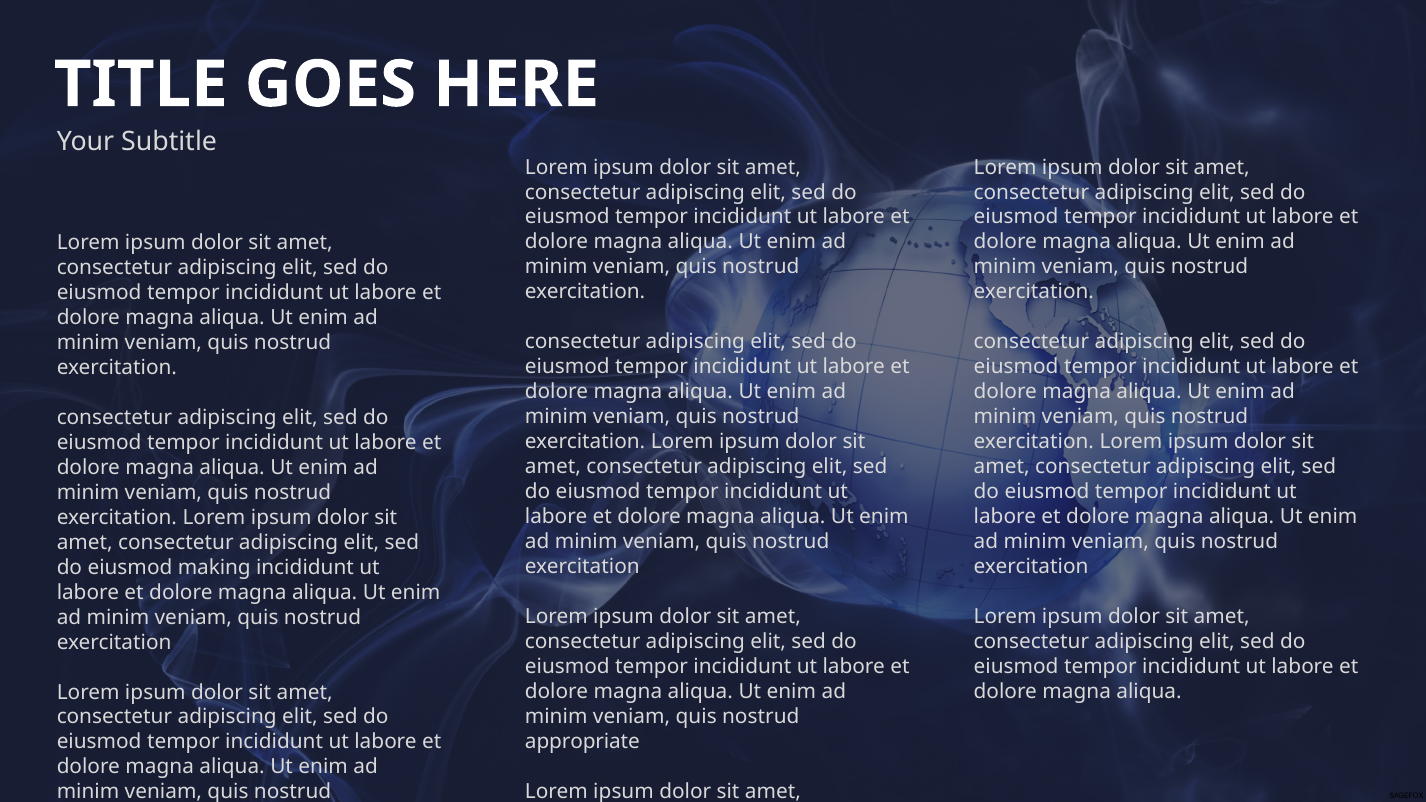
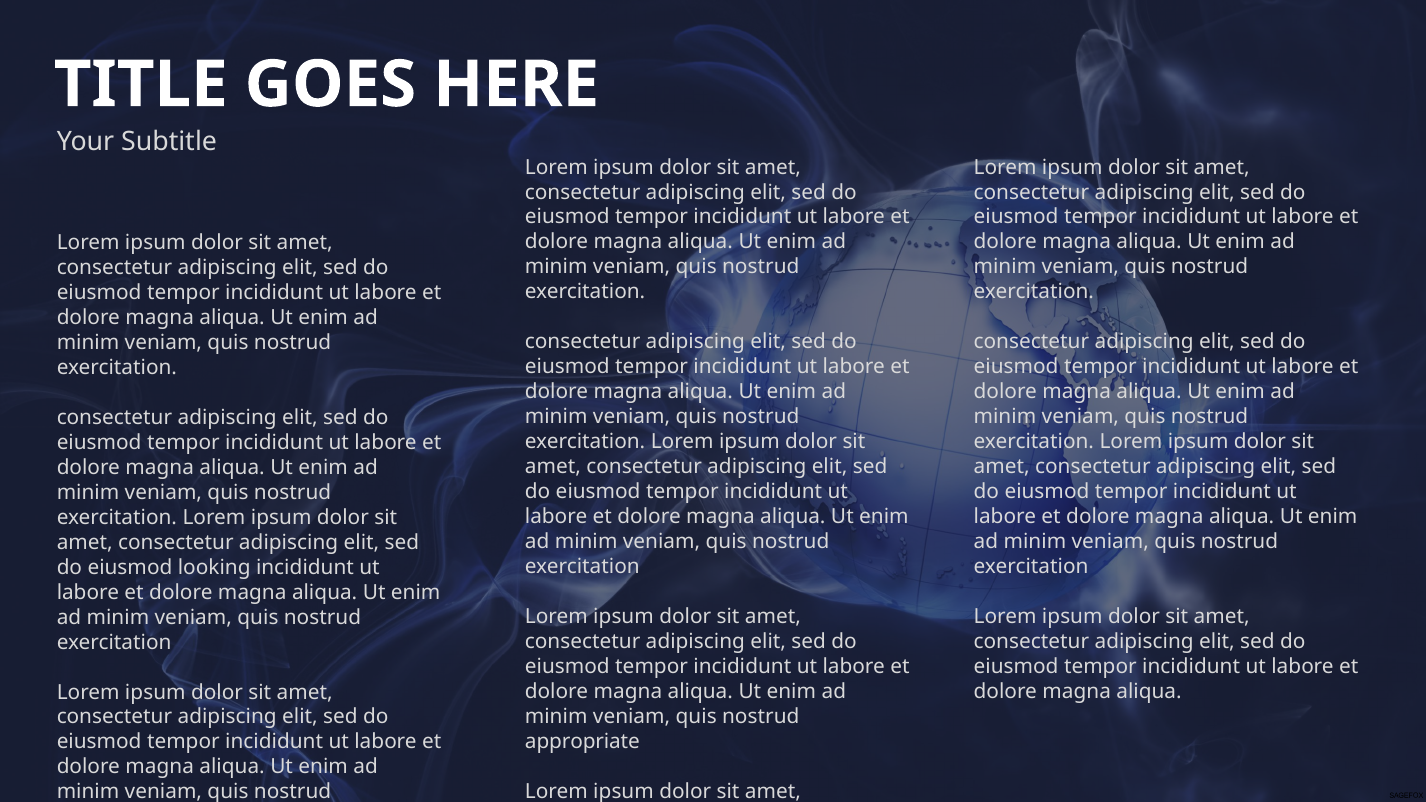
making: making -> looking (214, 567)
